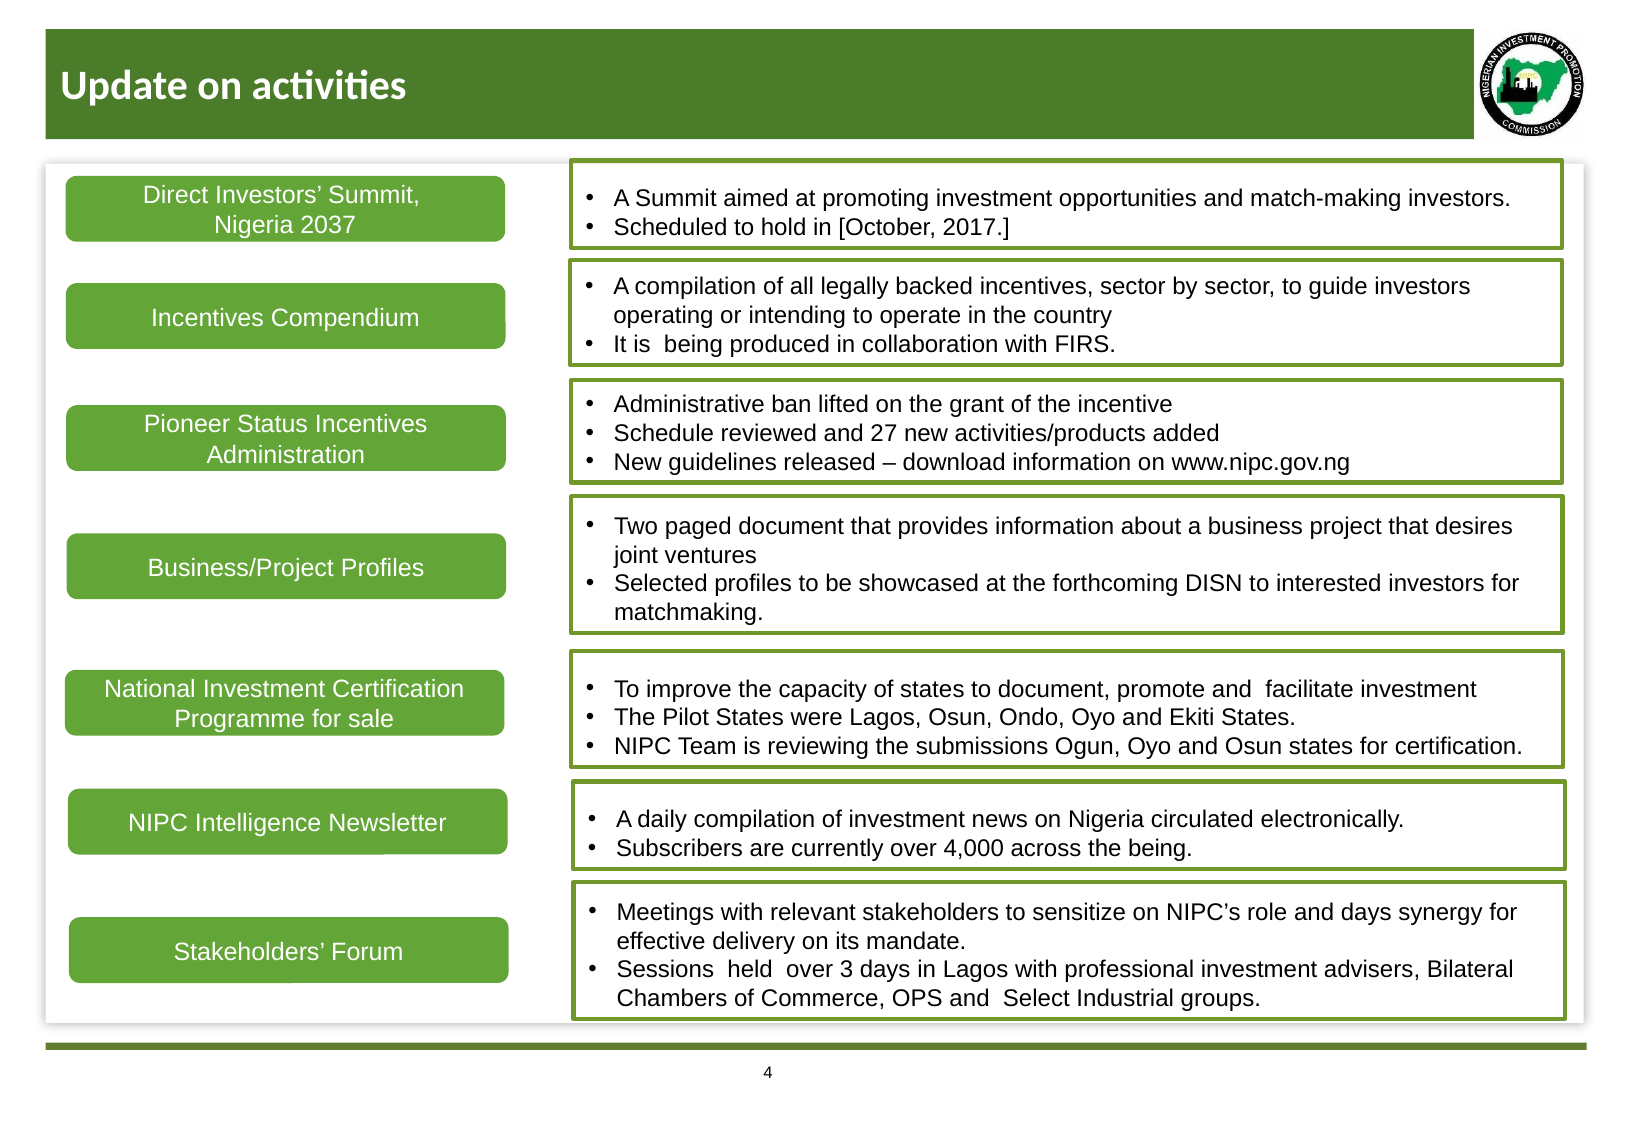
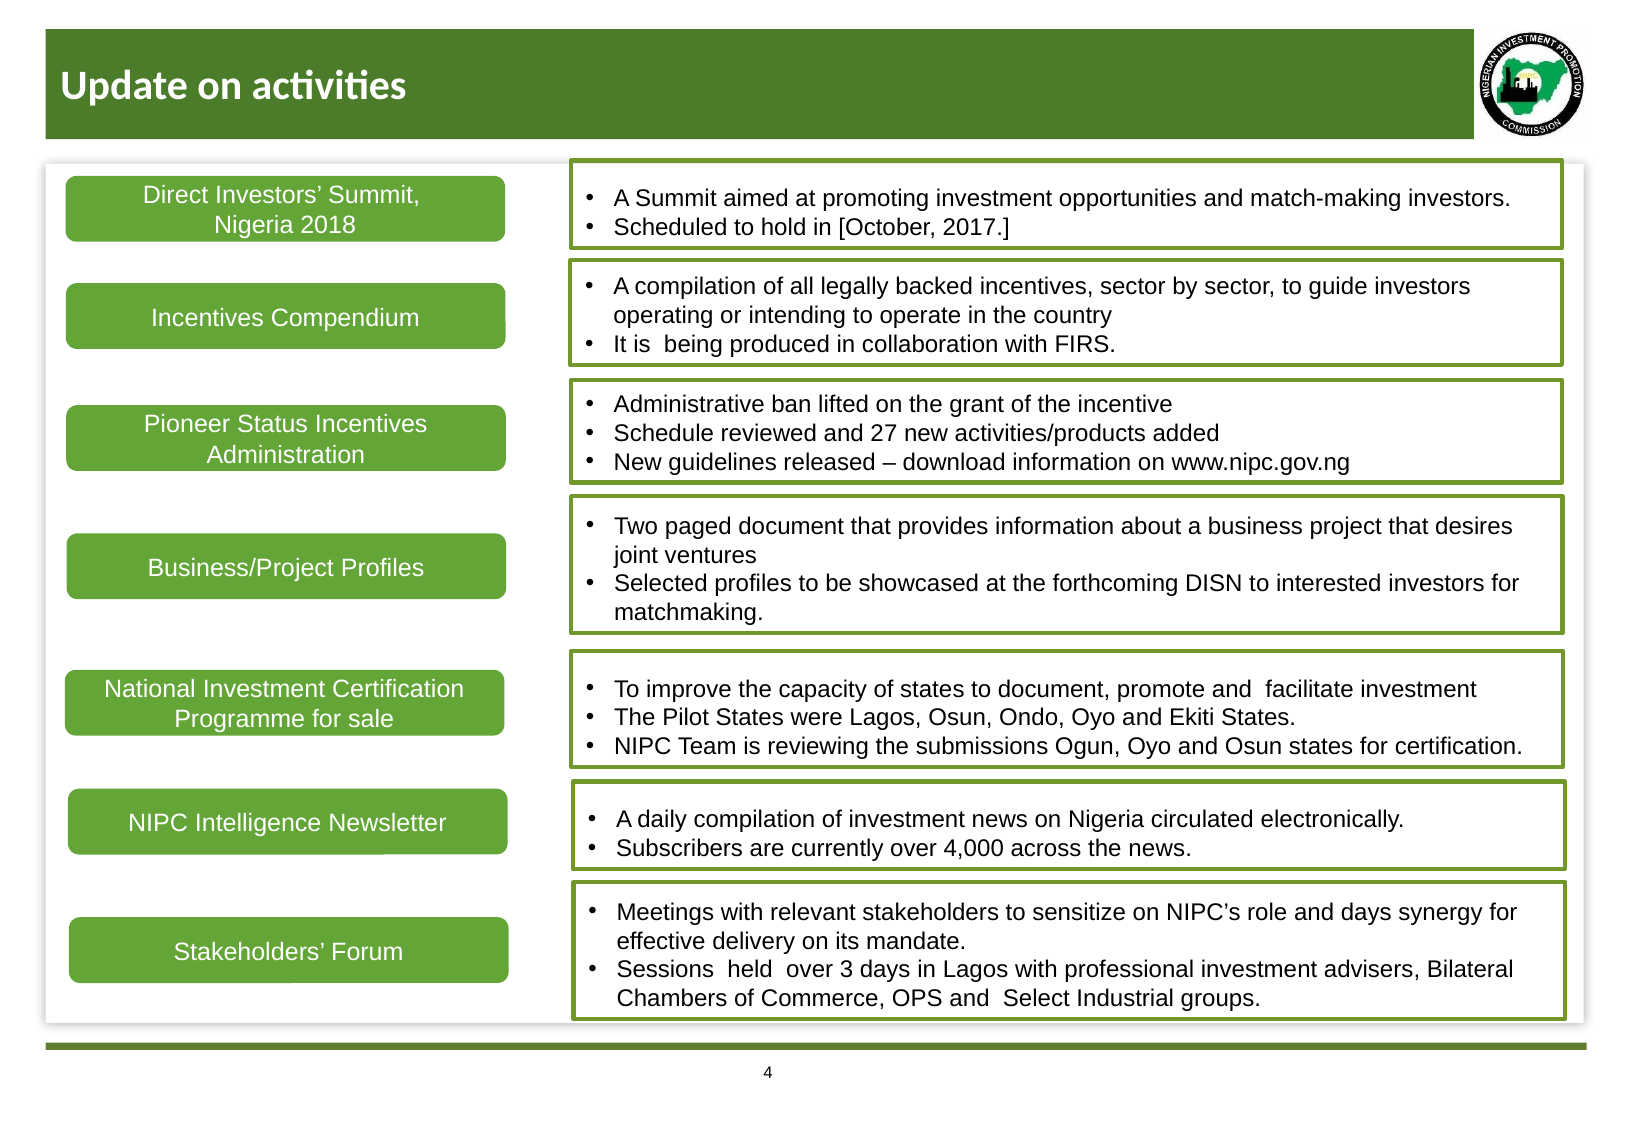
2037: 2037 -> 2018 (328, 225)
the being: being -> news (1160, 848)
